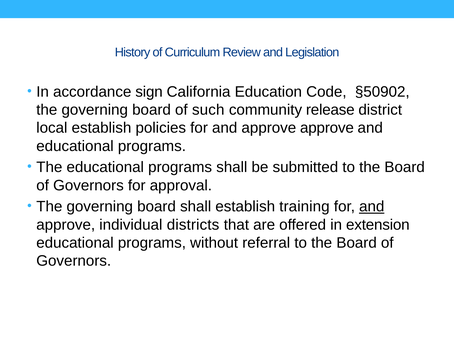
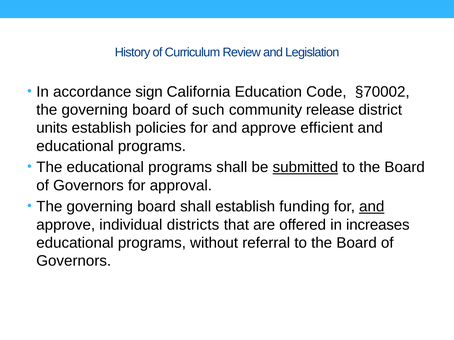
§50902: §50902 -> §70002 (382, 92)
local: local -> units (52, 128)
approve approve: approve -> efficient (327, 128)
submitted underline: none -> present (305, 168)
training: training -> funding (304, 207)
extension: extension -> increases (378, 225)
